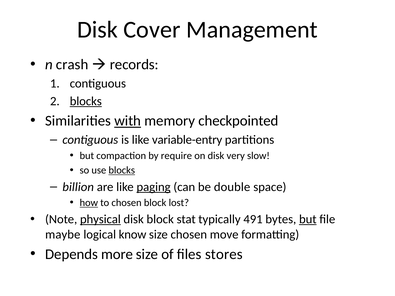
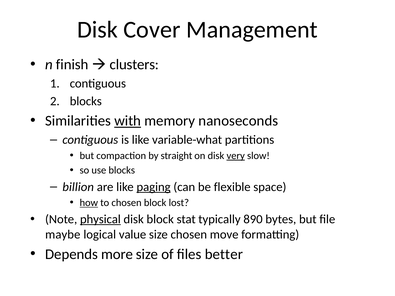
crash: crash -> finish (72, 65)
records: records -> clusters (134, 65)
blocks underline: present -> none (86, 101)
checkpointed: checkpointed -> nanoseconds (238, 121)
variable-entry: variable-entry -> variable-what (187, 140)
require: require -> straight (176, 156)
very underline: none -> present (236, 156)
blocks underline: present -> none (122, 170)
double: double -> flexible (232, 187)
491: 491 -> 890 (253, 220)
but underline: present -> none (308, 220)
know: know -> value (133, 235)
stores: stores -> better (224, 254)
